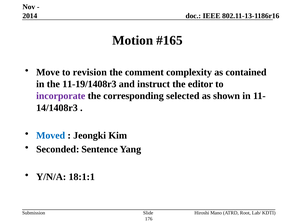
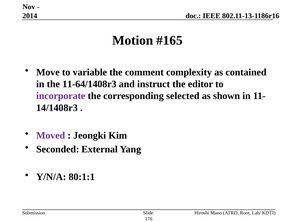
revision: revision -> variable (90, 72)
11-19/1408r3: 11-19/1408r3 -> 11-64/1408r3 (89, 84)
Moved colour: blue -> purple (51, 135)
Sentence: Sentence -> External (100, 149)
18:1:1: 18:1:1 -> 80:1:1 (82, 176)
